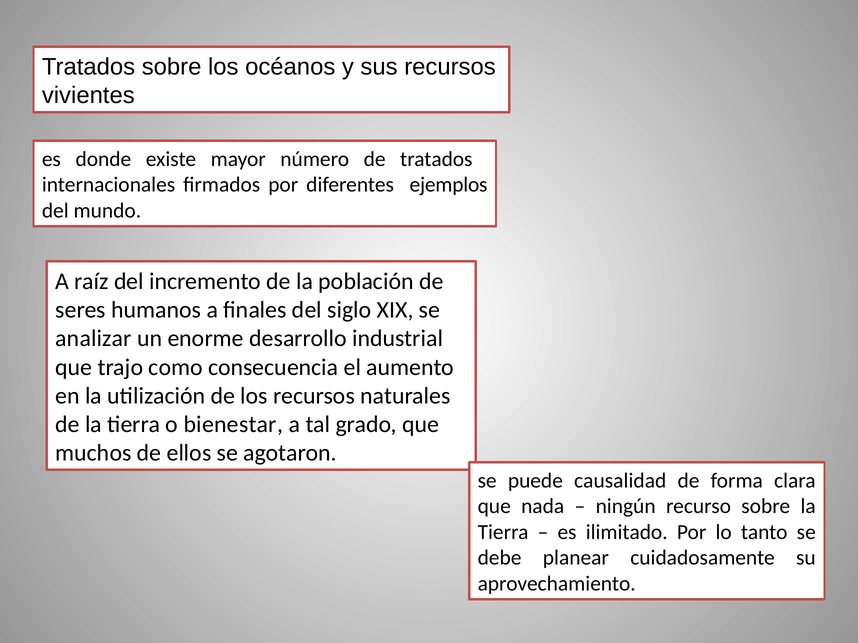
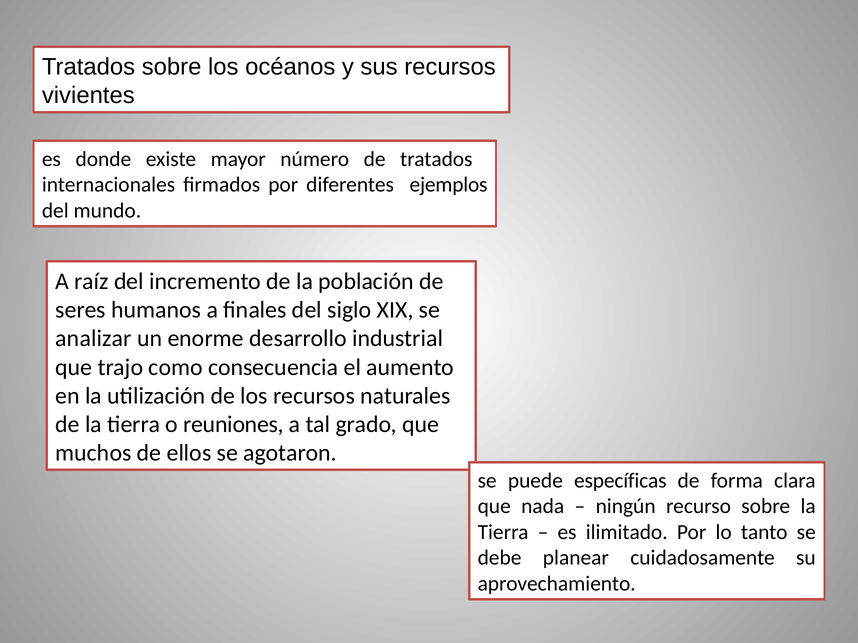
bienestar: bienestar -> reuniones (234, 425)
causalidad: causalidad -> específicas (620, 481)
